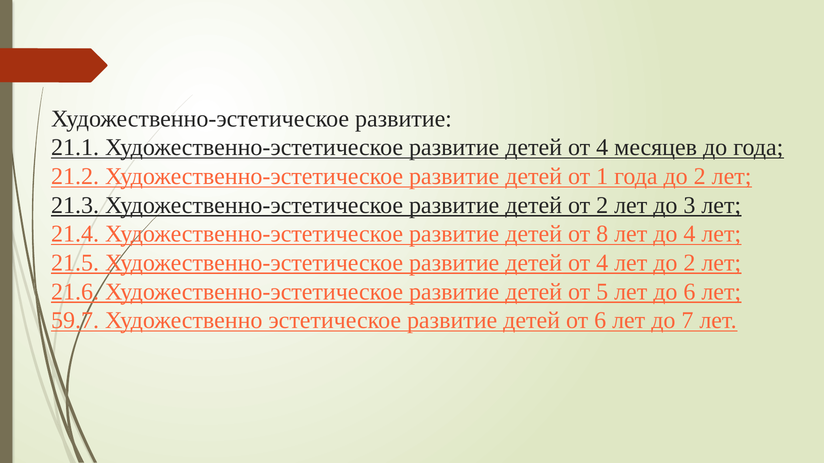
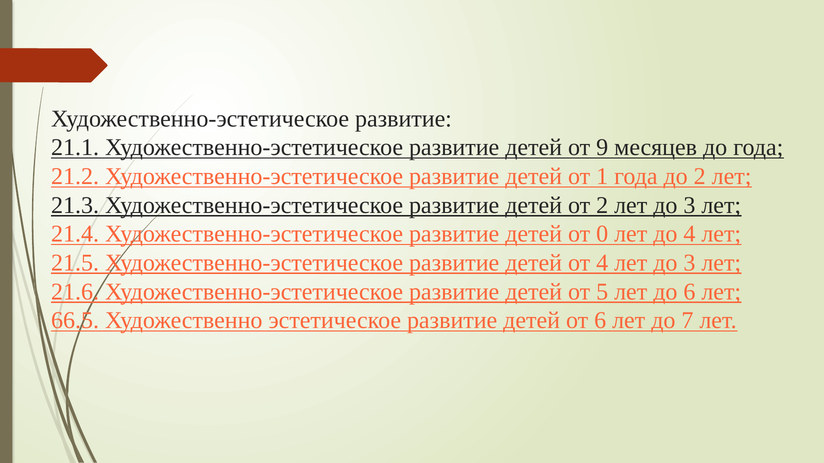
4: 4 -> 9 (602, 148)
8: 8 -> 0 (602, 234)
4 лет до 2: 2 -> 3 (689, 263)
59.7: 59.7 -> 66.5 (75, 321)
